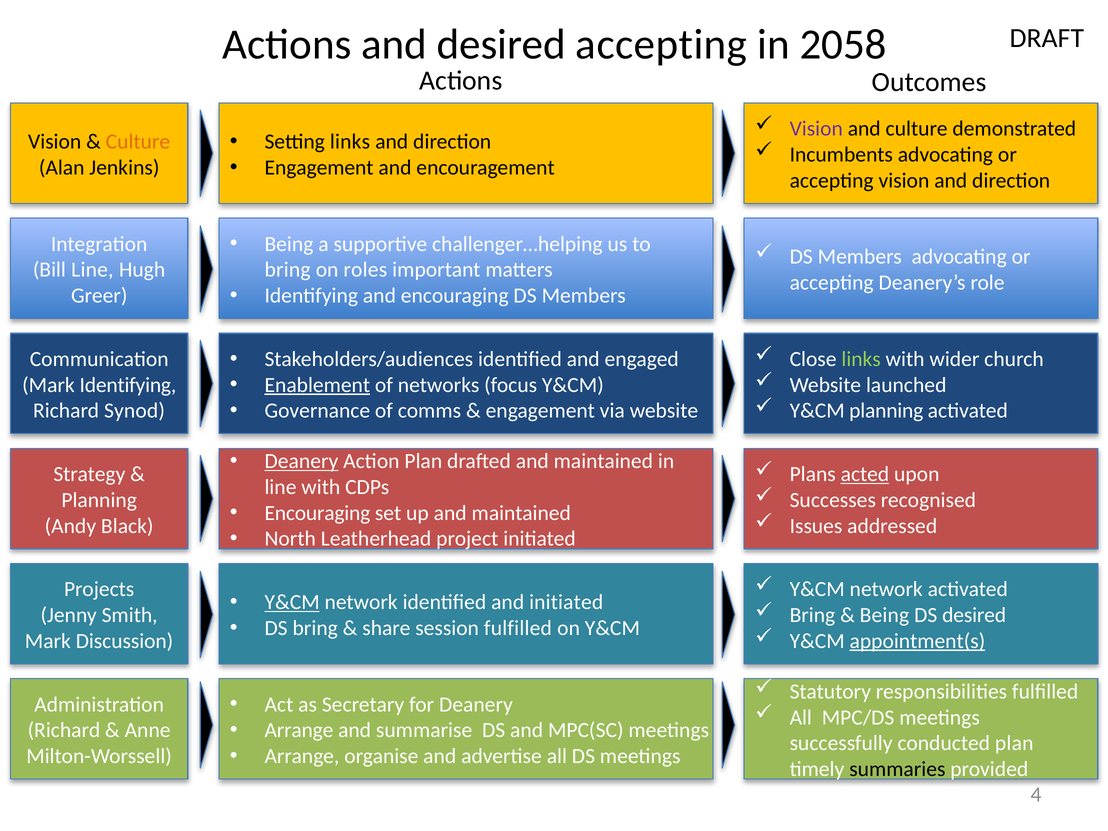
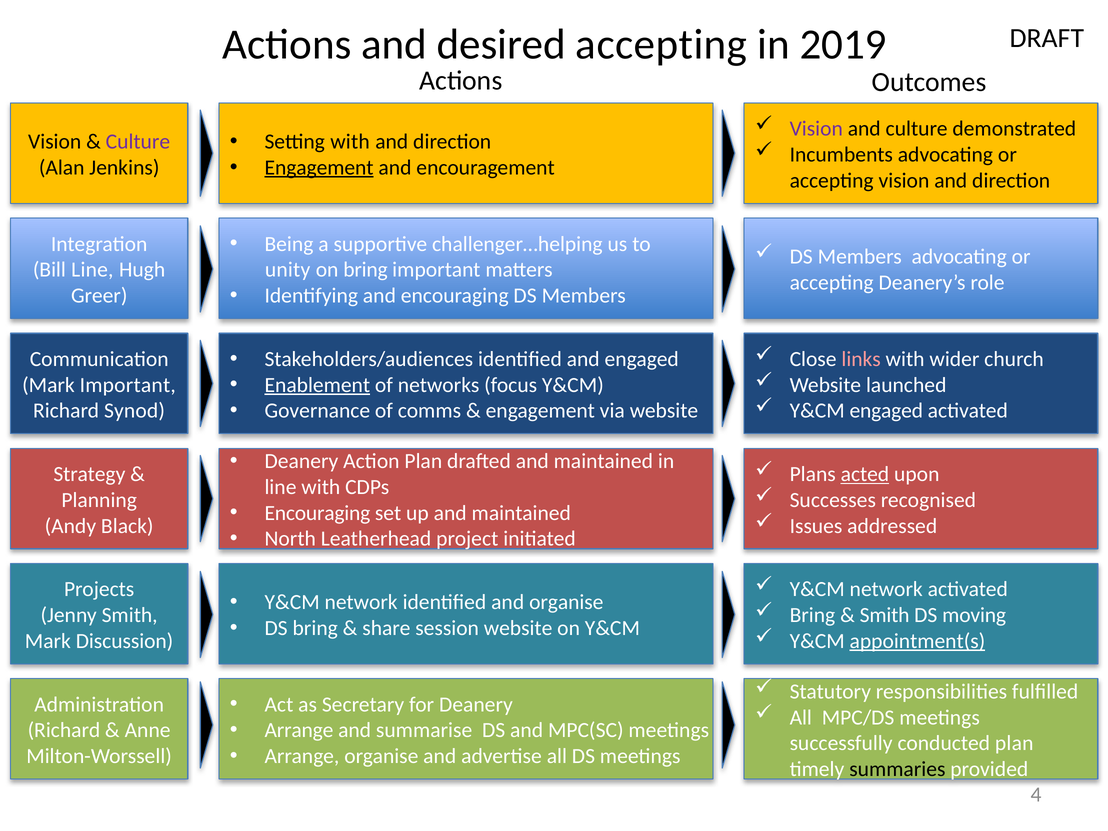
2058: 2058 -> 2019 (843, 44)
Setting links: links -> with (350, 142)
Culture colour: orange -> purple (138, 142)
Engagement underline: none -> present (319, 168)
bring: bring -> unity (288, 270)
on roles: roles -> bring (366, 270)
links colour: light green -> pink (861, 359)
Mark Identifying: Identifying -> Important (128, 385)
Y&CM planning: planning -> engaged (886, 411)
Deanery underline: present -> none (301, 461)
Y&CM underline: present -> none (292, 602)
and initiated: initiated -> organise (566, 602)
Being: Being -> Smith (885, 615)
DS desired: desired -> moving (974, 615)
session fulfilled: fulfilled -> website (518, 628)
